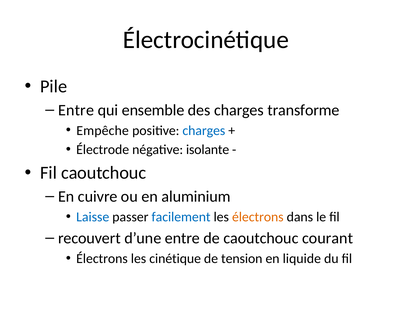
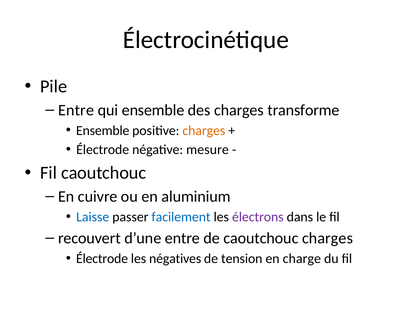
Empêche: Empêche -> Ensemble (103, 131)
charges colour: blue -> orange (204, 131)
isolante: isolante -> mesure (208, 150)
électrons colour: orange -> purple (258, 217)
caoutchouc courant: courant -> charges (328, 238)
Électrons: Électrons -> Électrode (102, 259)
cinétique: cinétique -> négatives (175, 259)
liquide: liquide -> charge (302, 259)
